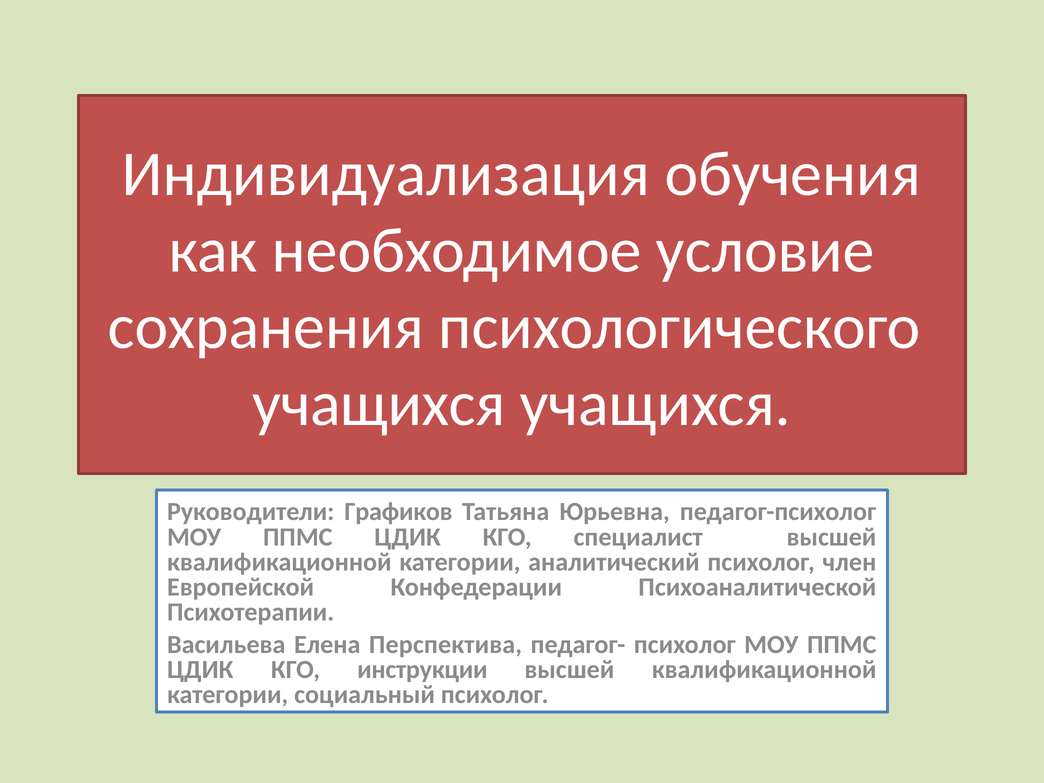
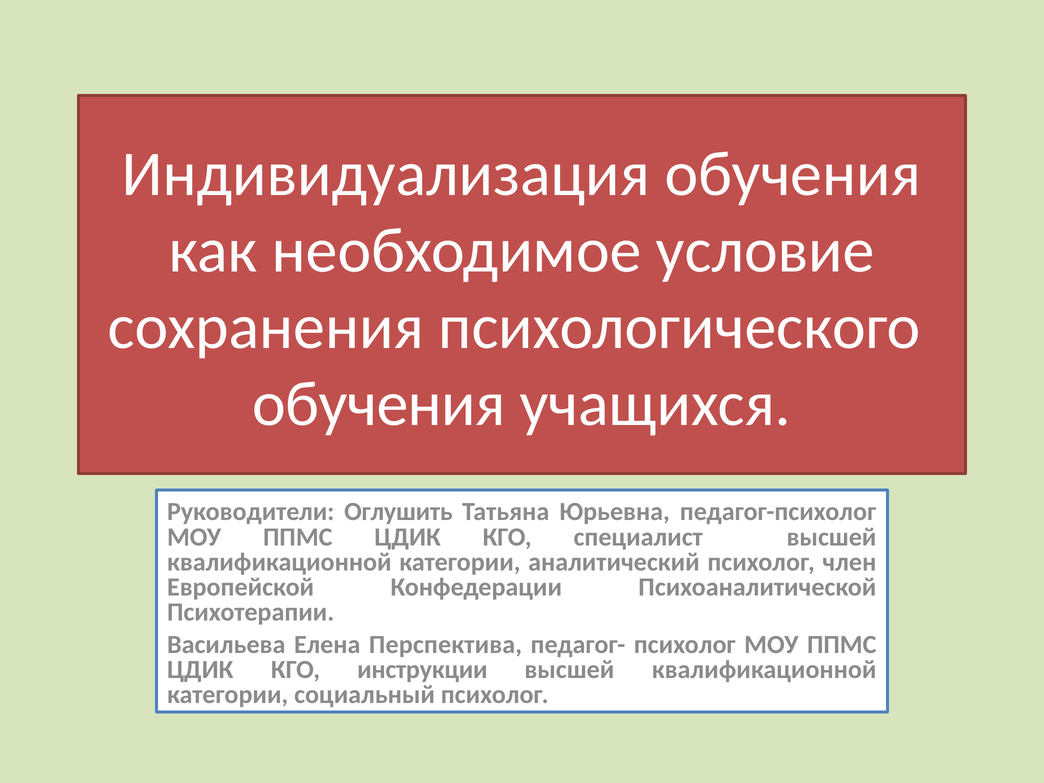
учащихся: учащихся -> обучения (379, 404)
Графиков: Графиков -> Оглушить (398, 512)
